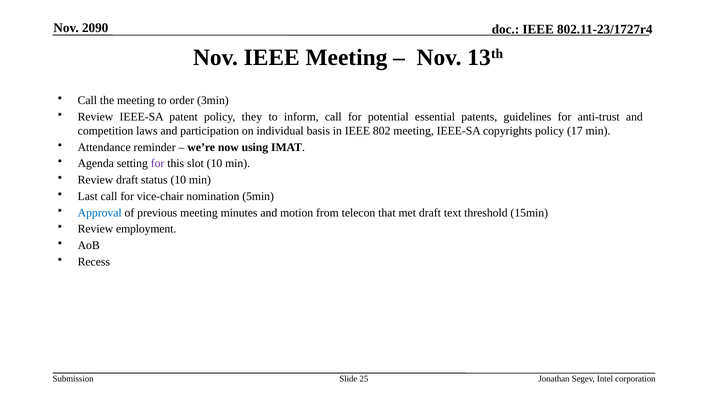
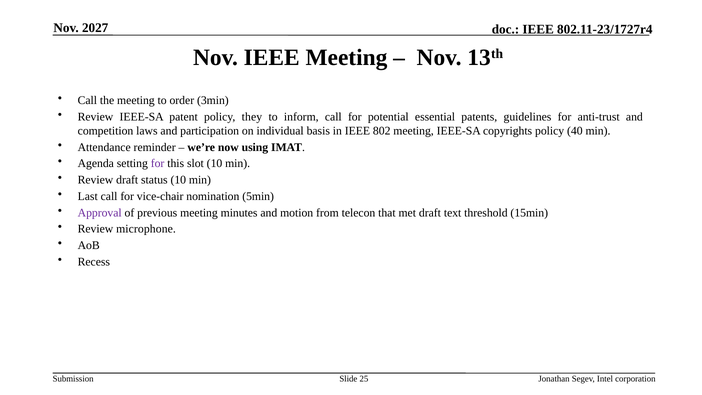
2090: 2090 -> 2027 (95, 28)
17: 17 -> 40 (575, 131)
Approval colour: blue -> purple (100, 213)
employment: employment -> microphone (146, 229)
